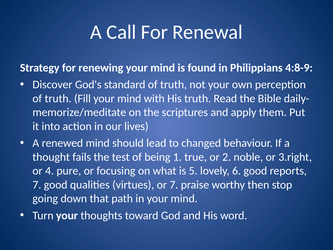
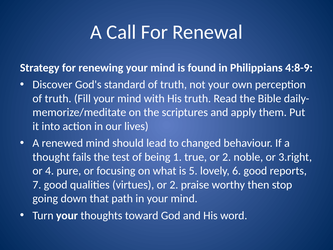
virtues or 7: 7 -> 2 (174, 185)
